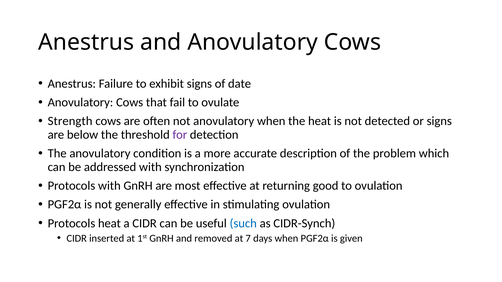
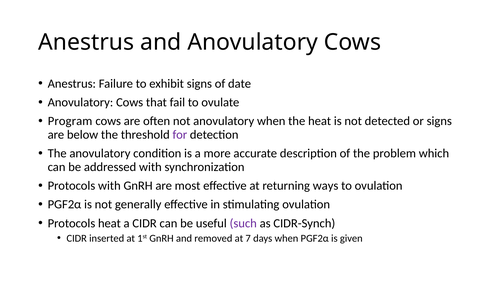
Strength: Strength -> Program (70, 121)
good: good -> ways (326, 186)
such colour: blue -> purple (243, 224)
